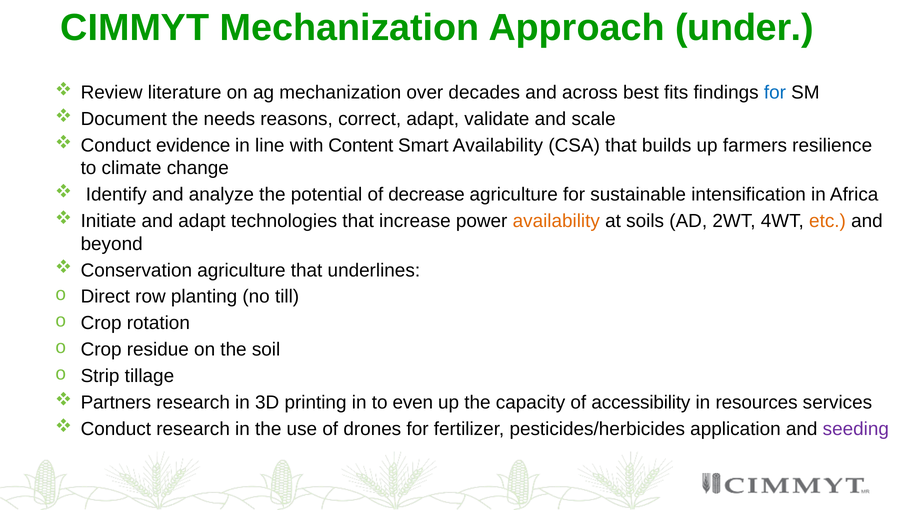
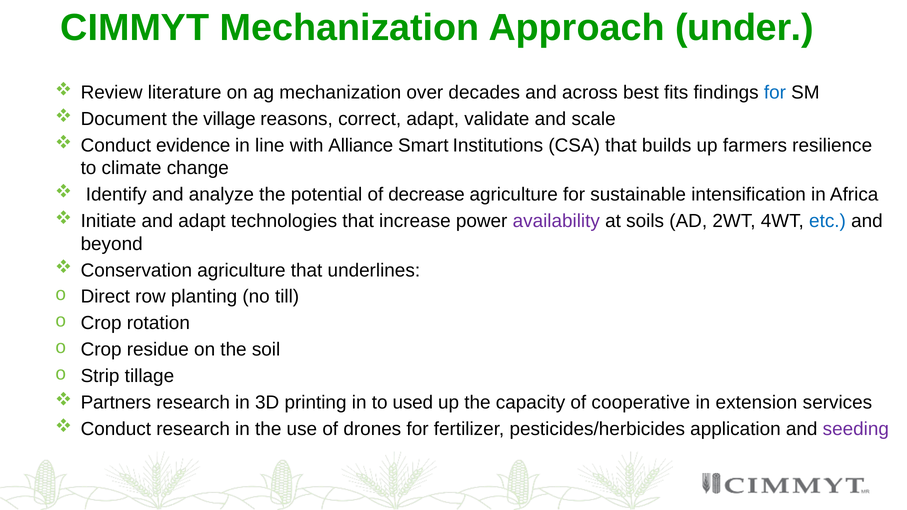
needs: needs -> village (229, 119)
Content: Content -> Alliance (361, 146)
Smart Availability: Availability -> Institutions (498, 146)
availability colour: orange -> purple (556, 221)
etc colour: orange -> blue (828, 221)
even: even -> used (413, 403)
accessibility: accessibility -> cooperative (641, 403)
resources: resources -> extension (756, 403)
